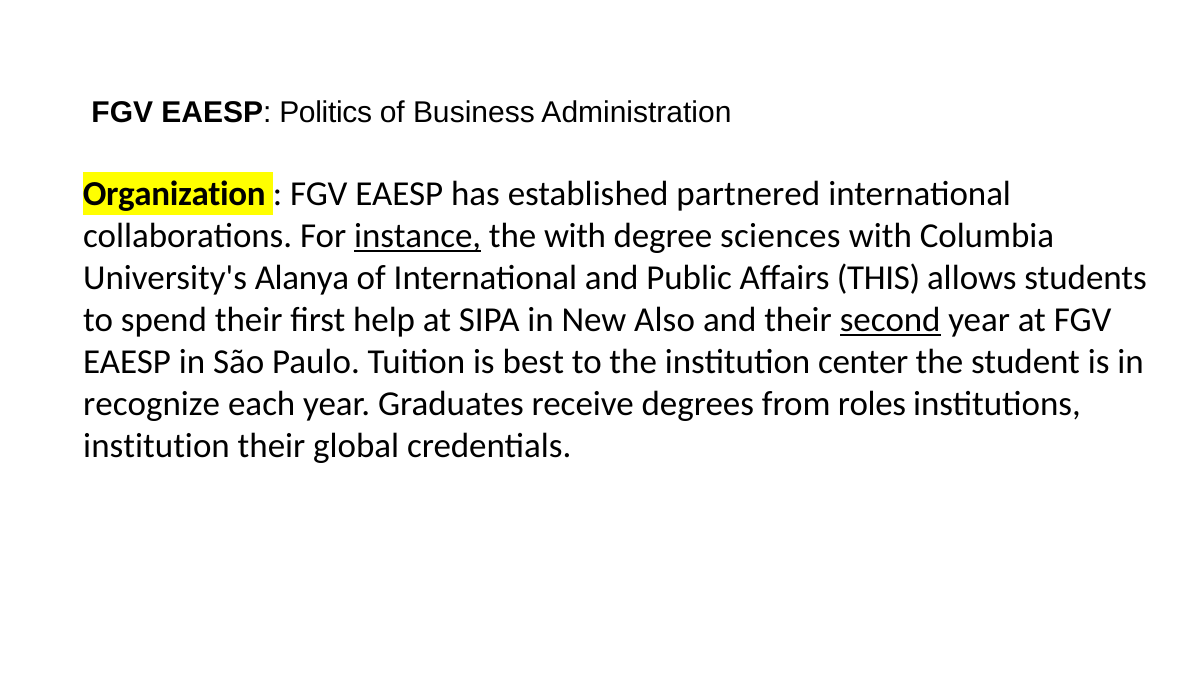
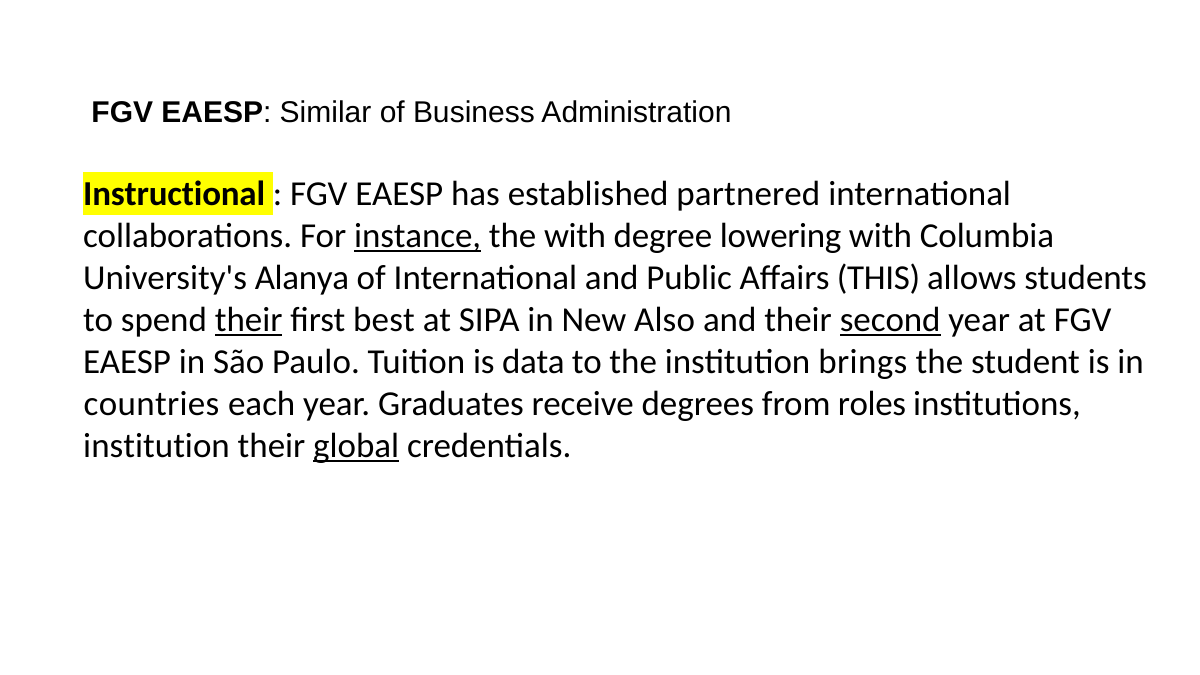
Politics: Politics -> Similar (326, 112)
Organization: Organization -> Instructional (174, 194)
sciences: sciences -> lowering (781, 236)
their underline: none -> present (249, 320)
help: help -> best (384, 320)
best: best -> data (533, 362)
center: center -> brings (863, 362)
recognize: recognize -> countries (152, 404)
global underline: none -> present (356, 446)
